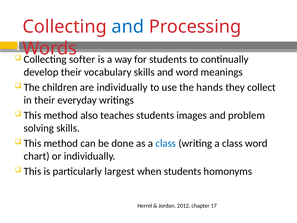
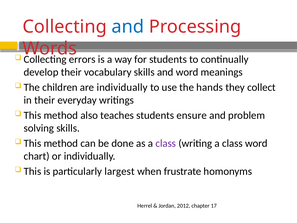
softer: softer -> errors (82, 59)
images: images -> ensure (192, 115)
class colour: blue -> purple (166, 143)
when students: students -> frustrate (183, 171)
